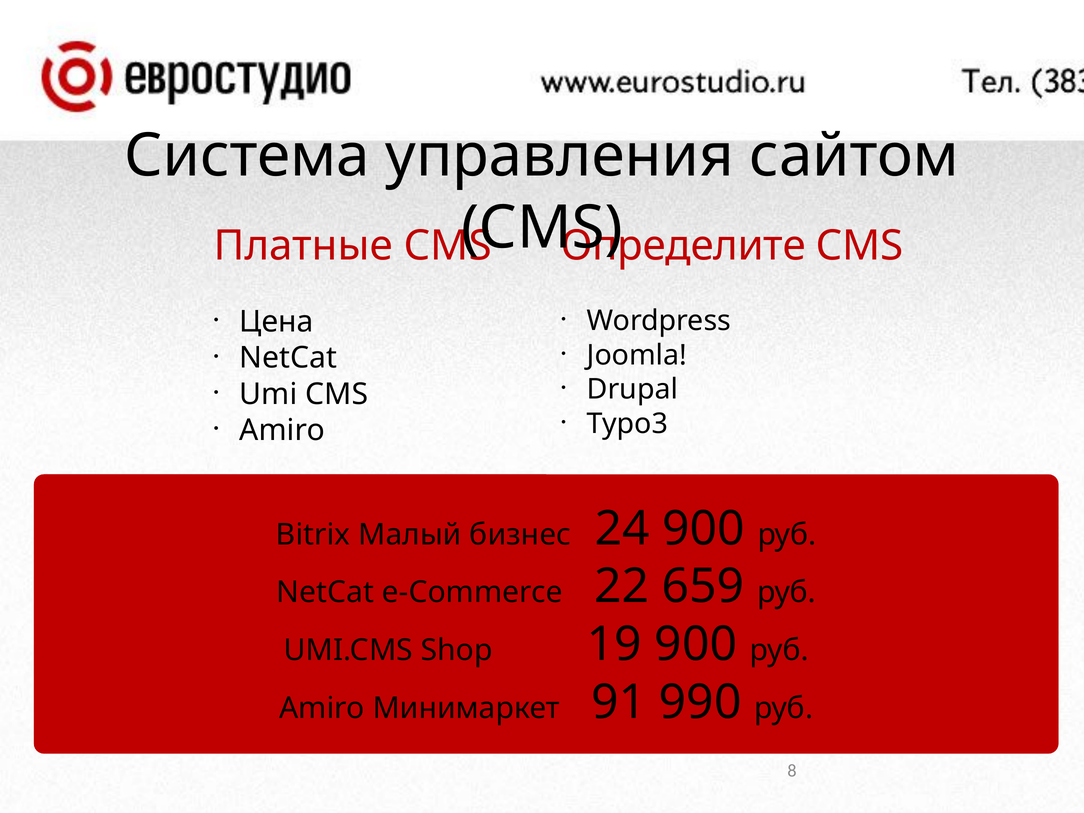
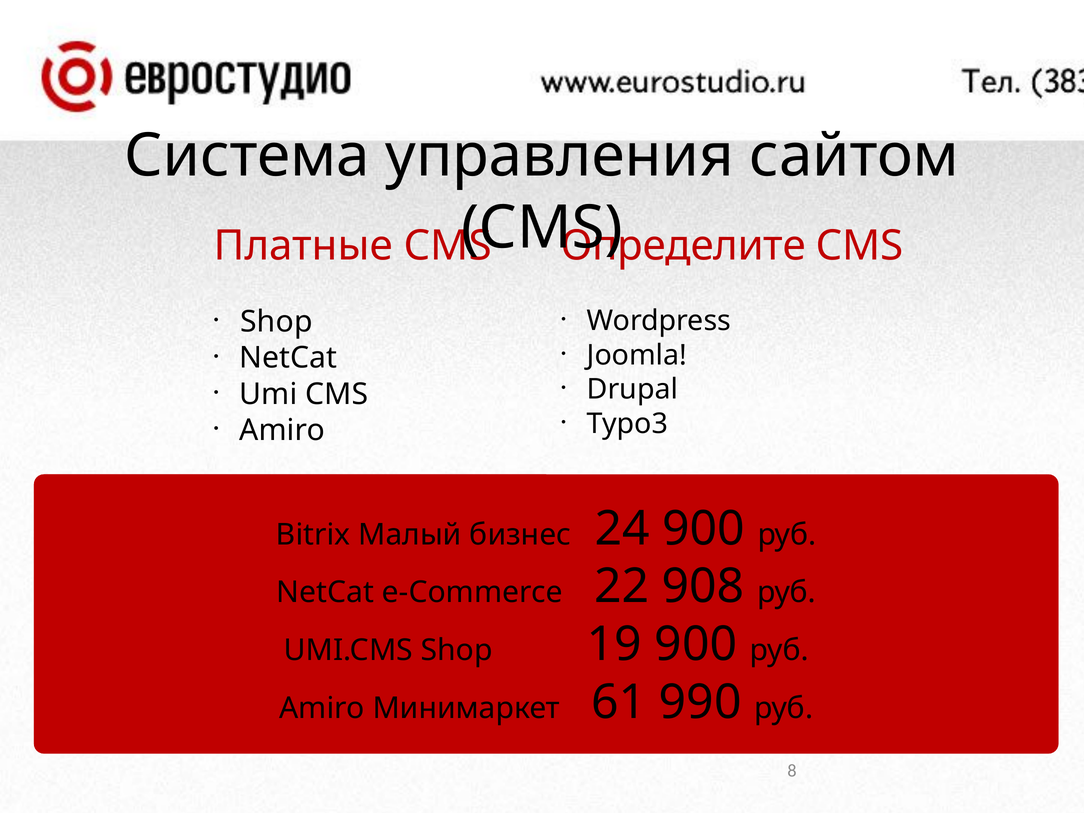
Цена: Цена -> Shop (276, 322)
659: 659 -> 908 (703, 587)
91: 91 -> 61 (619, 702)
